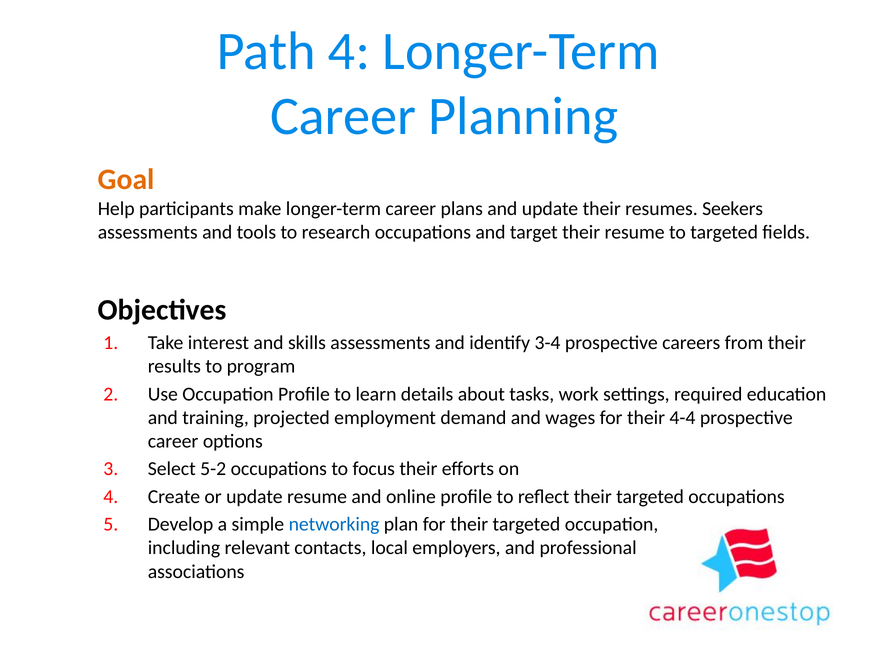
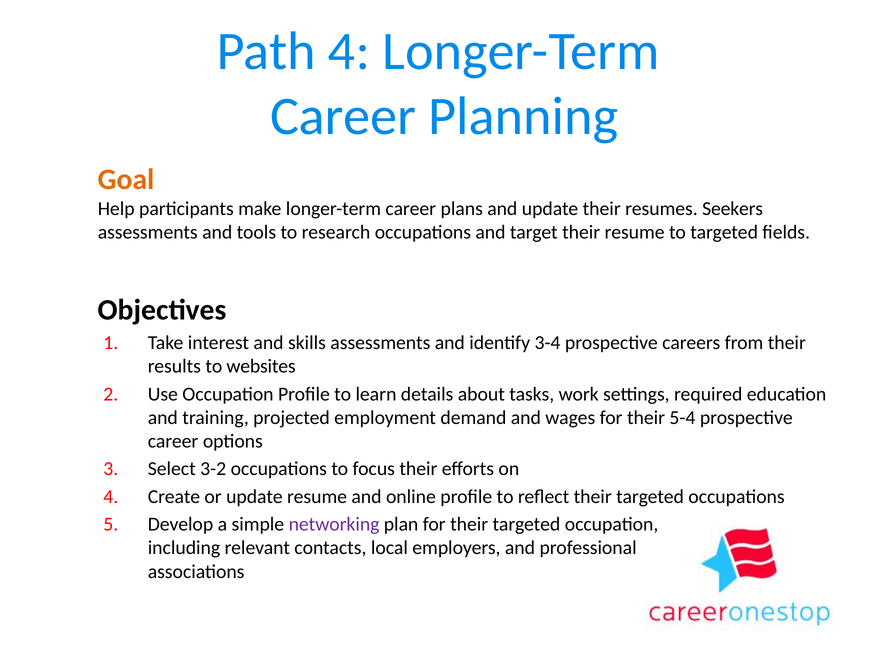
program: program -> websites (261, 367)
4-4: 4-4 -> 5-4 (682, 418)
5-2: 5-2 -> 3-2 (213, 469)
networking colour: blue -> purple (334, 525)
